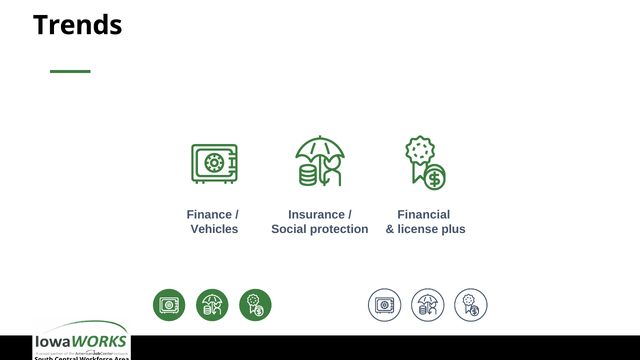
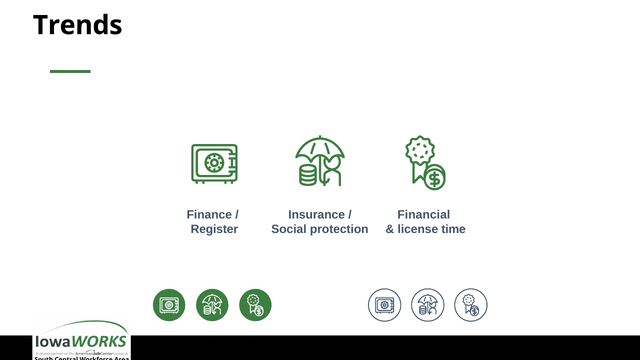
Vehicles: Vehicles -> Register (214, 229)
plus: plus -> time (454, 229)
